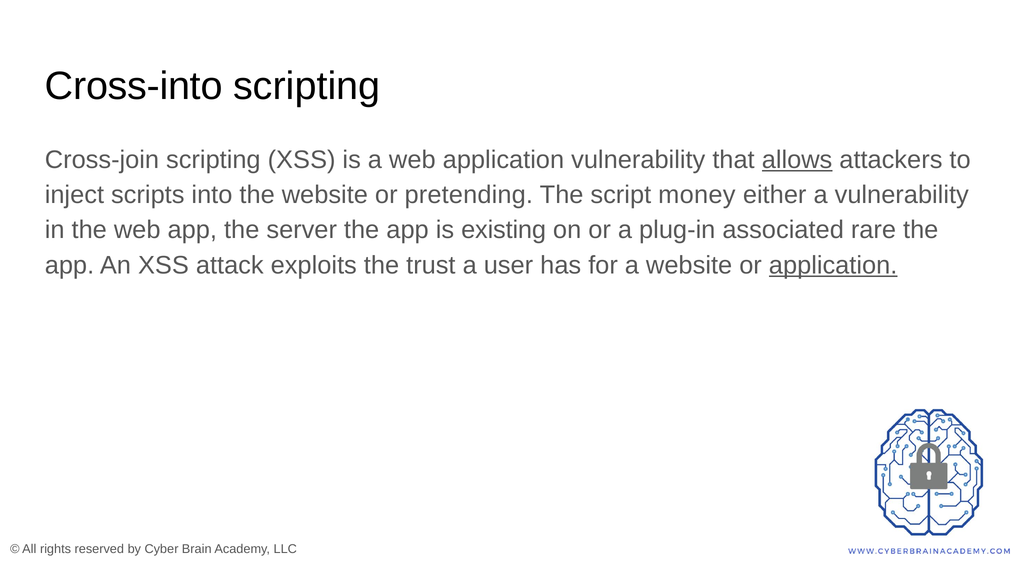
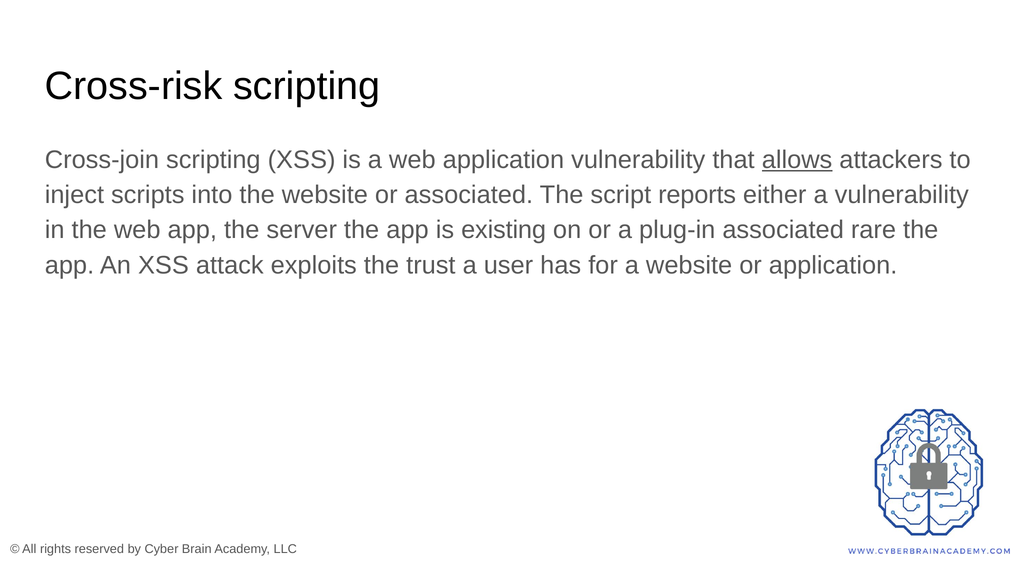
Cross-into: Cross-into -> Cross-risk (134, 86)
or pretending: pretending -> associated (469, 195)
money: money -> reports (697, 195)
application underline: present -> none (833, 265)
